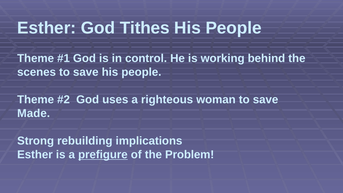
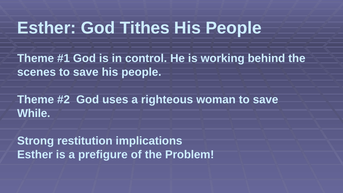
Made: Made -> While (34, 113)
rebuilding: rebuilding -> restitution (85, 141)
prefigure underline: present -> none (103, 155)
